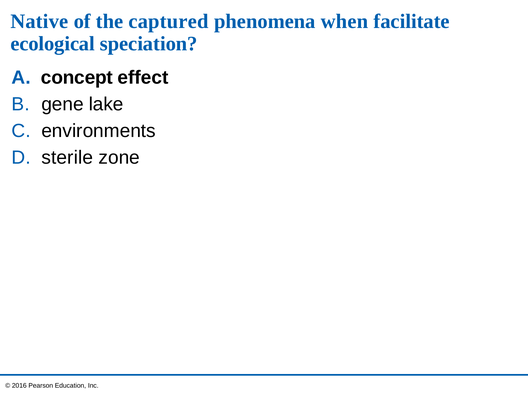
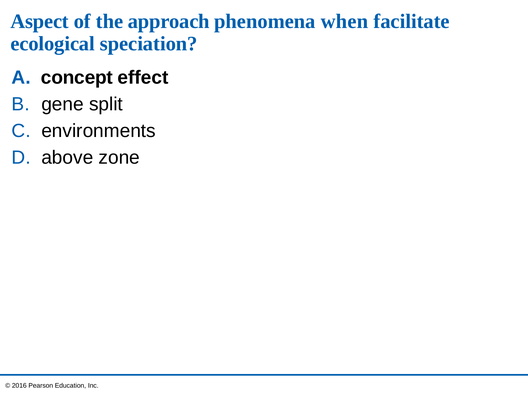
Native: Native -> Aspect (40, 22)
captured: captured -> approach (169, 22)
lake: lake -> split (106, 104)
sterile: sterile -> above (67, 158)
